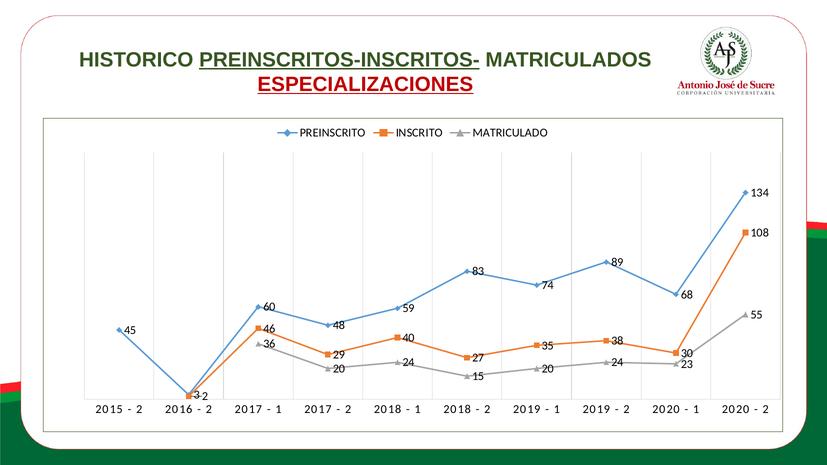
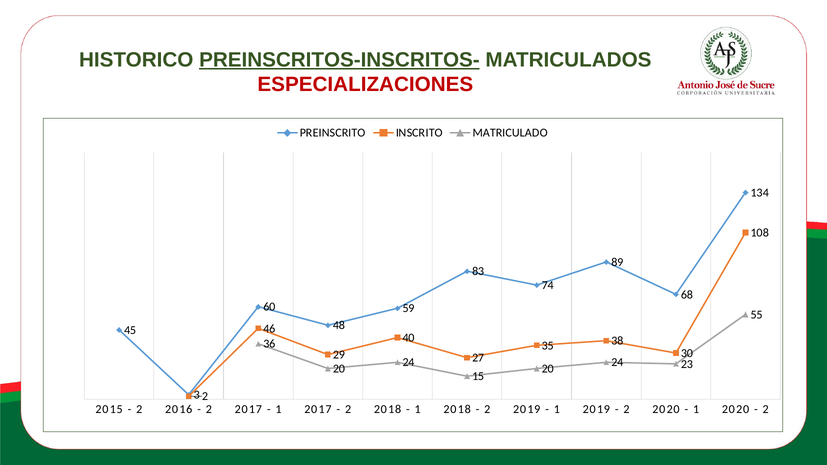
ESPECIALIZACIONES underline: present -> none (365, 85)
